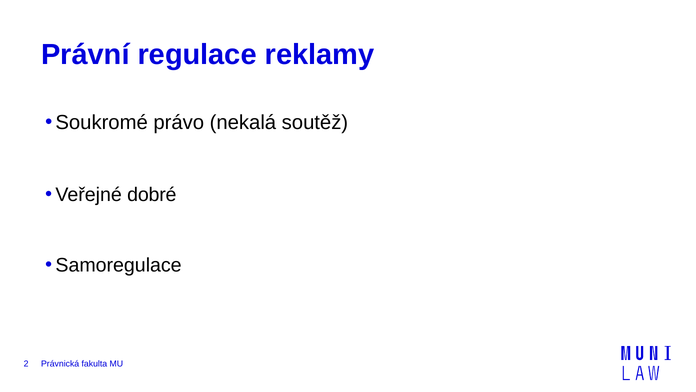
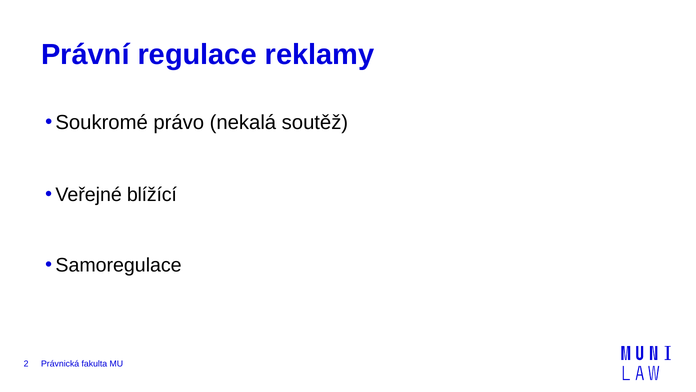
dobré: dobré -> blížící (152, 195)
